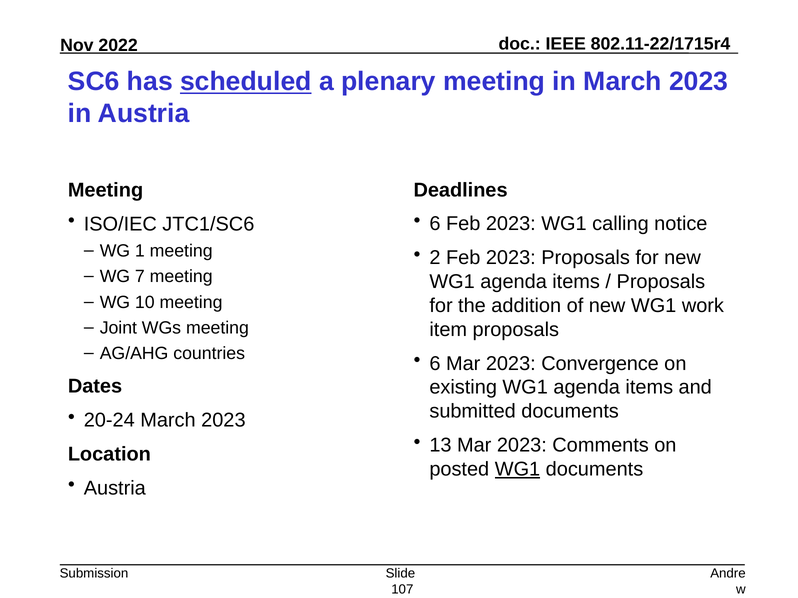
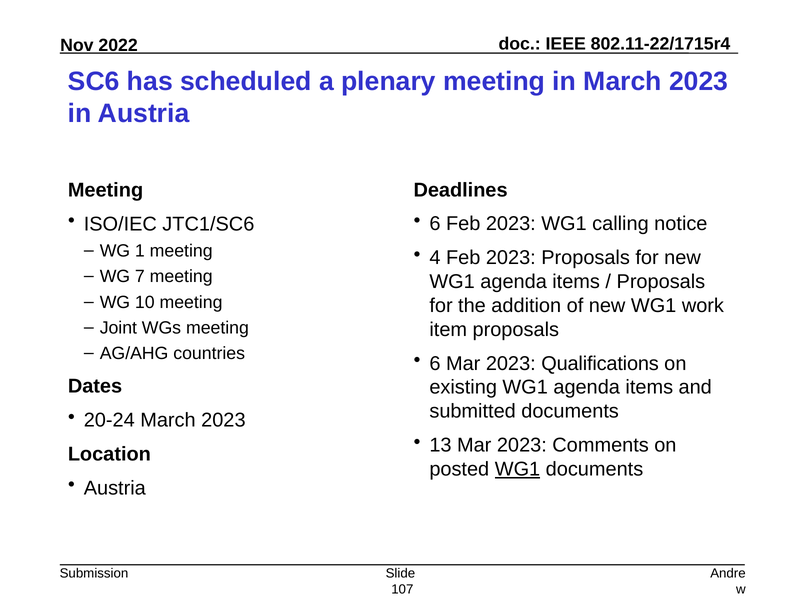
scheduled underline: present -> none (246, 82)
2: 2 -> 4 (435, 258)
Convergence: Convergence -> Qualifications (600, 364)
